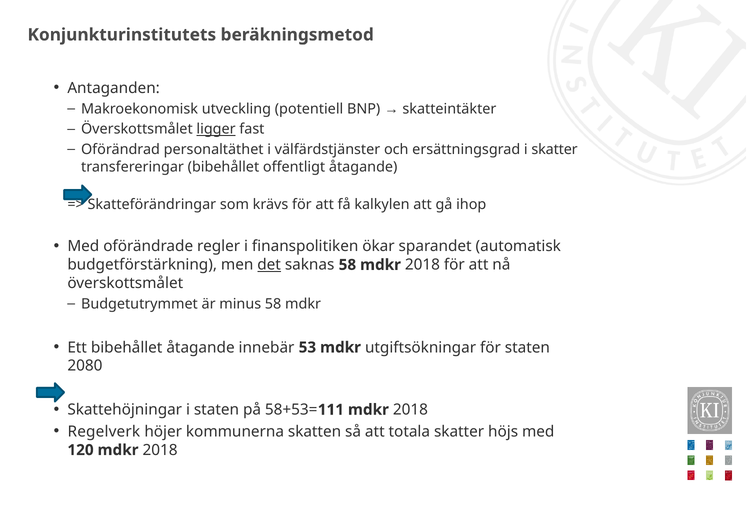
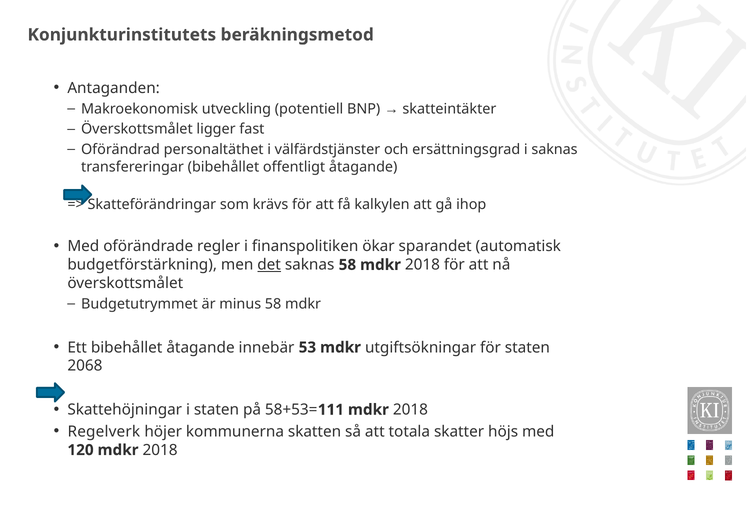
ligger underline: present -> none (216, 129)
i skatter: skatter -> saknas (555, 149)
2080: 2080 -> 2068 (85, 366)
